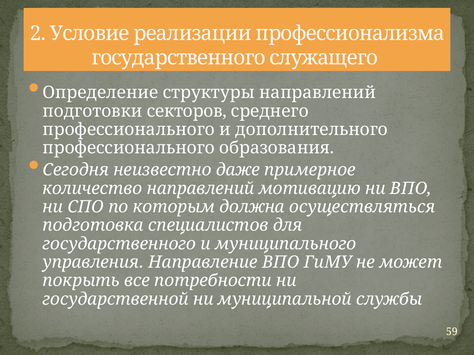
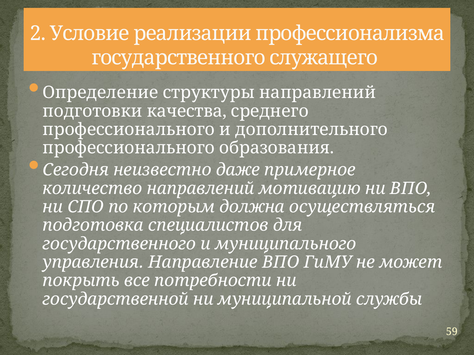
секторов: секторов -> качества (187, 111)
